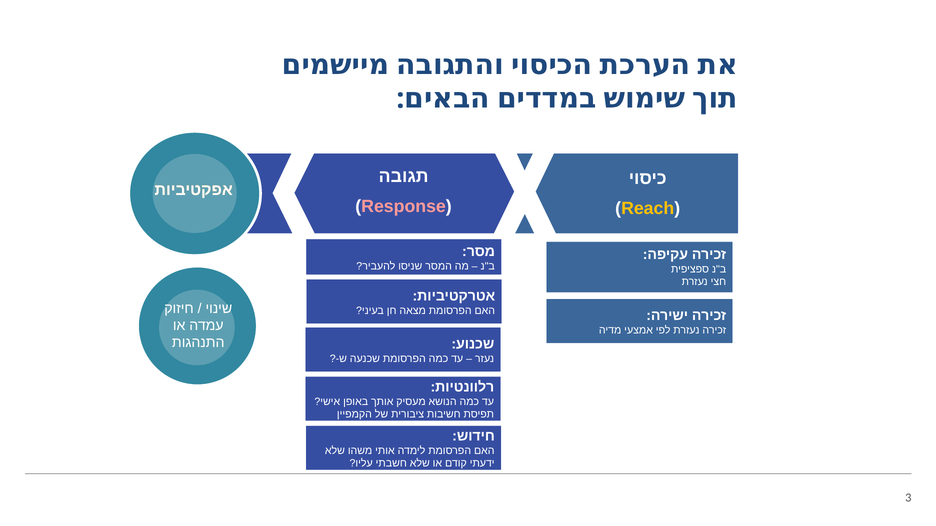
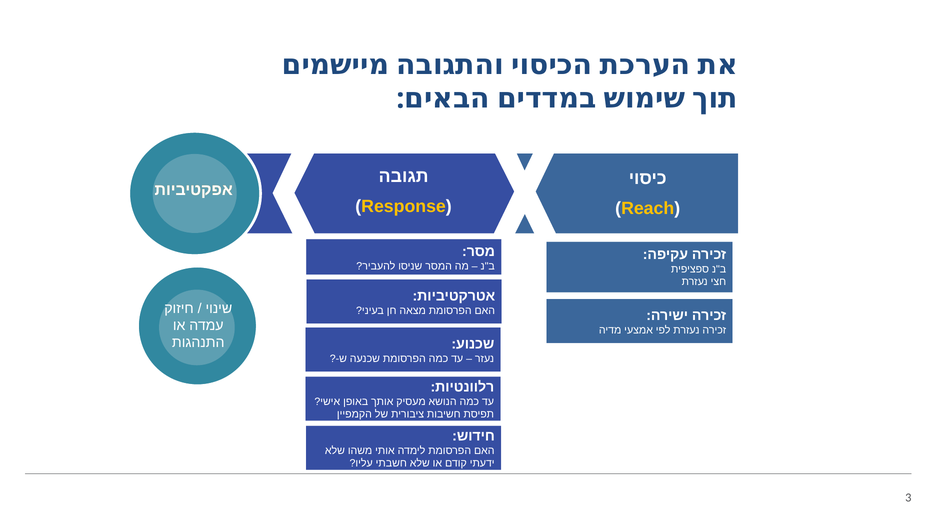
Response colour: pink -> yellow (404, 206)
